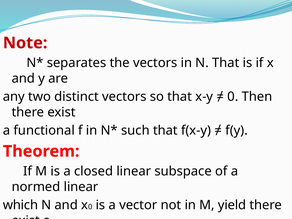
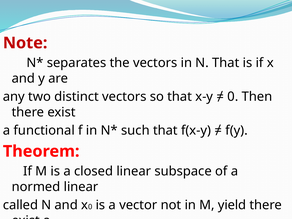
which: which -> called (20, 205)
